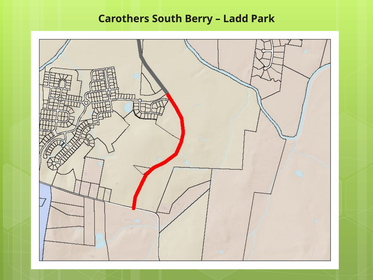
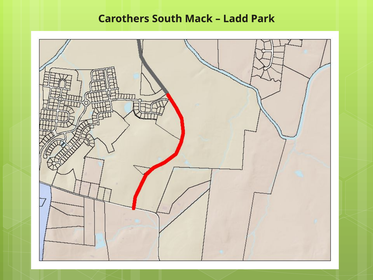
Berry: Berry -> Mack (199, 19)
